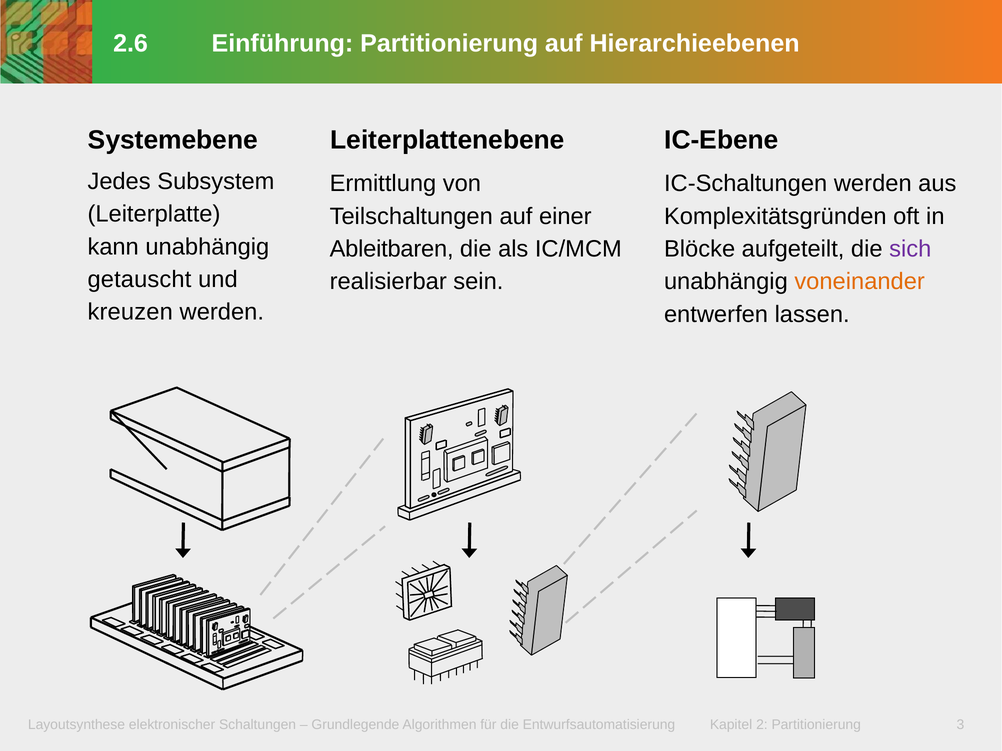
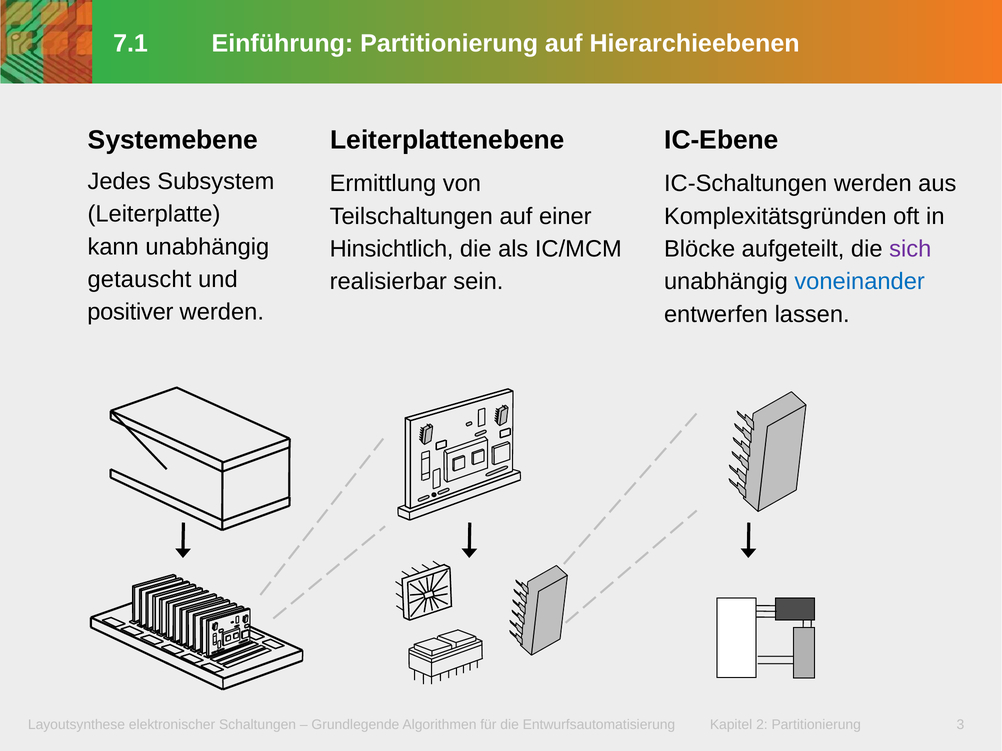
2.6: 2.6 -> 7.1 (131, 44)
Ableitbaren: Ableitbaren -> Hinsichtlich (392, 249)
voneinander colour: orange -> blue (860, 282)
kreuzen: kreuzen -> positiver (130, 312)
